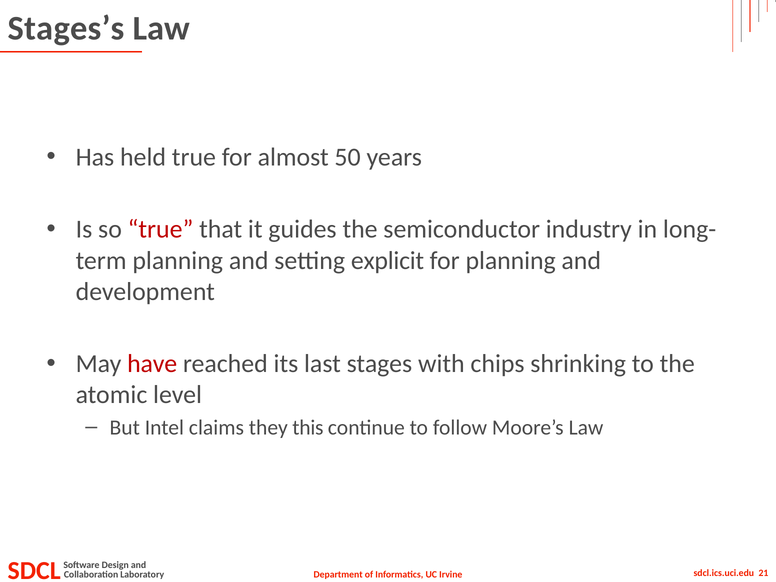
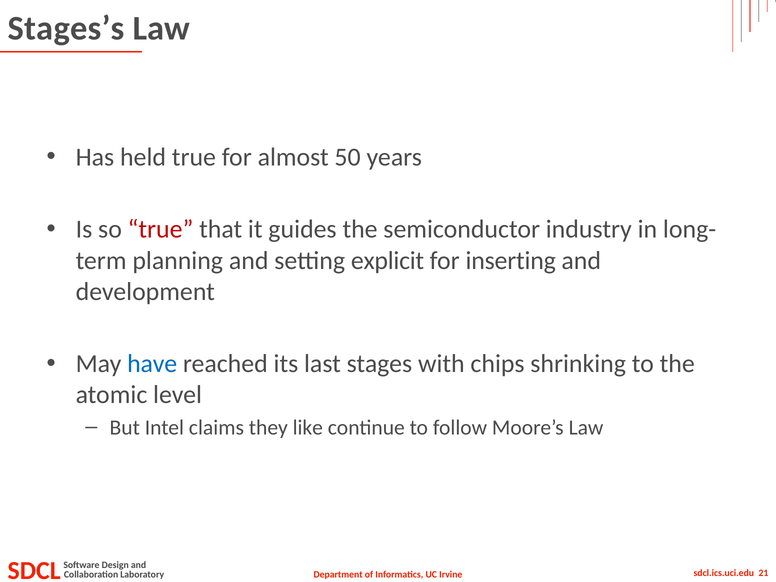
for planning: planning -> inserting (511, 260)
have colour: red -> blue (152, 364)
this: this -> like (308, 427)
